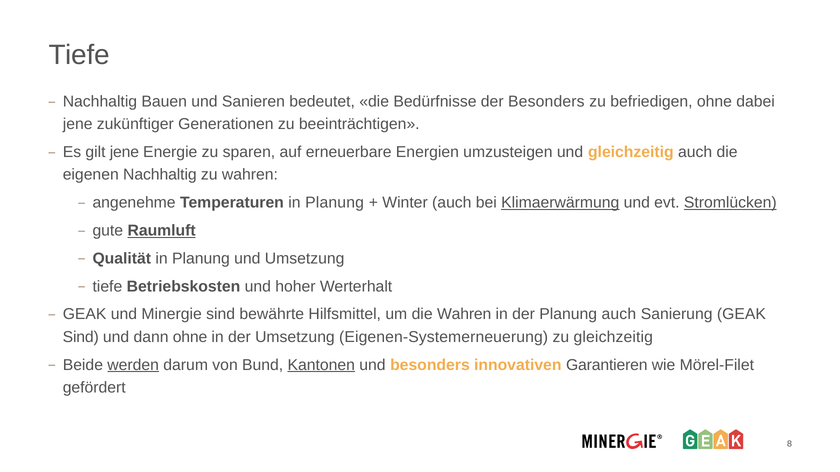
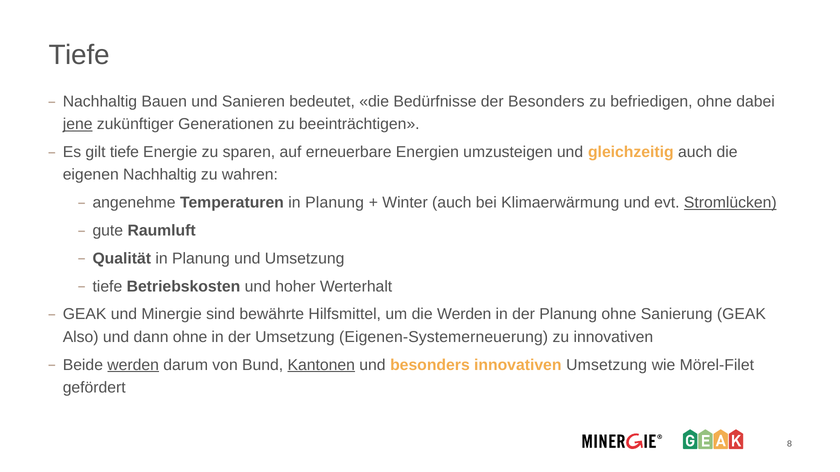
jene underline: none -> present (78, 124)
gilt jene: jene -> tiefe (124, 152)
Klimaerwärmung underline: present -> none (560, 203)
Raumluft underline: present -> none (162, 231)
die Wahren: Wahren -> Werden (464, 315)
Planung auch: auch -> ohne (619, 315)
Sind: Sind -> Also (81, 337)
zu gleichzeitig: gleichzeitig -> innovativen (613, 337)
innovativen Garantieren: Garantieren -> Umsetzung (607, 365)
